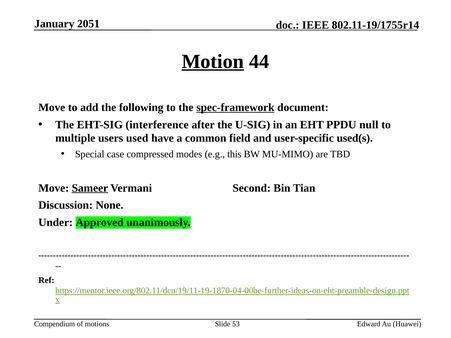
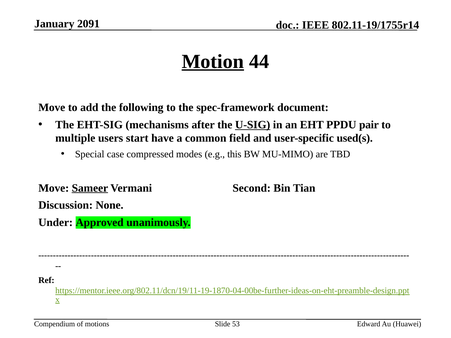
2051: 2051 -> 2091 (88, 24)
spec-framework underline: present -> none (235, 108)
interference: interference -> mechanisms (157, 125)
U-SIG underline: none -> present (253, 125)
null: null -> pair (369, 125)
used: used -> start (137, 138)
